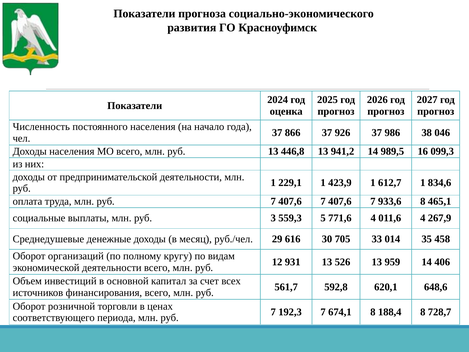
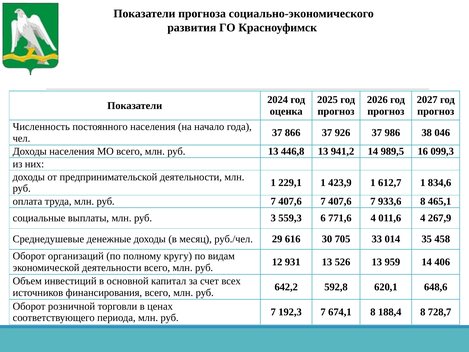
5: 5 -> 6 (323, 218)
561,7: 561,7 -> 642,2 (286, 287)
